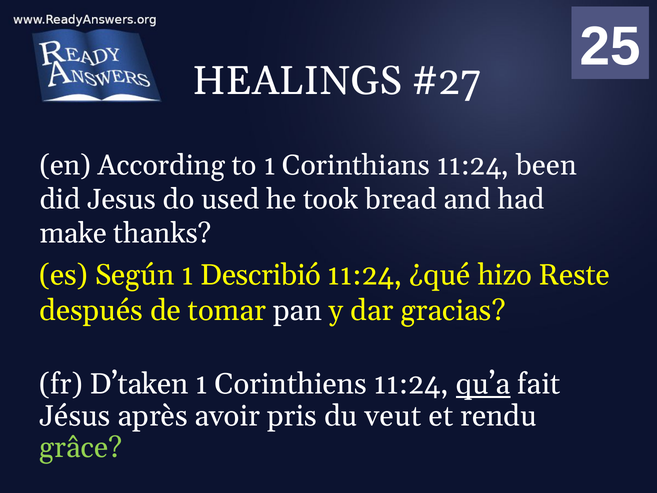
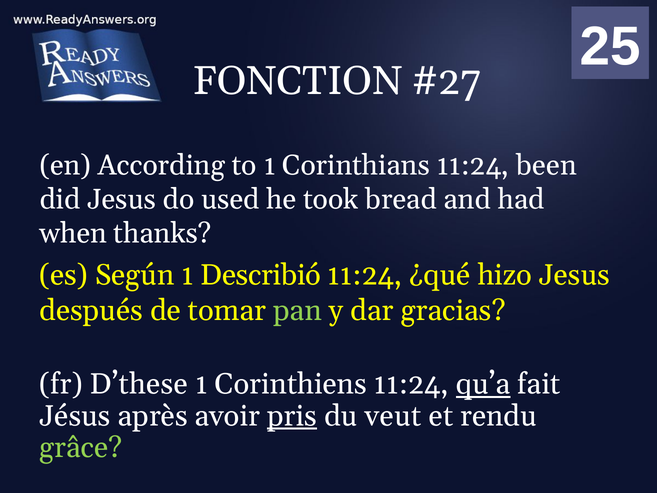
HEALINGS: HEALINGS -> FONCTION (298, 81)
make: make -> when (73, 233)
hizo Reste: Reste -> Jesus (574, 275)
pan colour: white -> light green (298, 310)
D’taken: D’taken -> D’these (139, 384)
pris underline: none -> present (292, 416)
